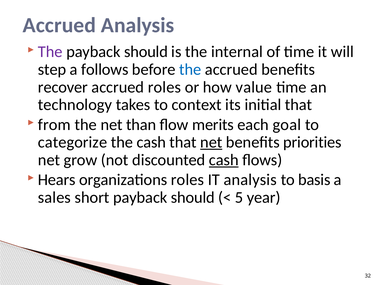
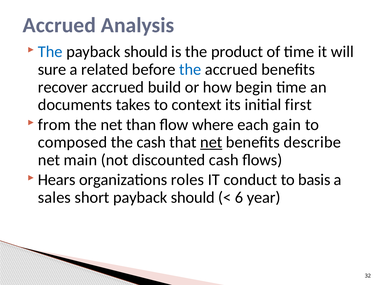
The colour: purple -> blue (50, 52)
internal: internal -> product (237, 52)
step: step -> sure (52, 69)
follows: follows -> related (105, 69)
accrued roles: roles -> build (164, 87)
value: value -> begin (254, 87)
technology: technology -> documents (75, 105)
initial that: that -> first (298, 105)
merits: merits -> where (213, 125)
goal: goal -> gain (287, 125)
categorize: categorize -> composed (73, 142)
priorities: priorities -> describe (312, 142)
grow: grow -> main (80, 160)
cash underline: present -> none (224, 160)
IT analysis: analysis -> conduct (250, 180)
5: 5 -> 6 (239, 197)
